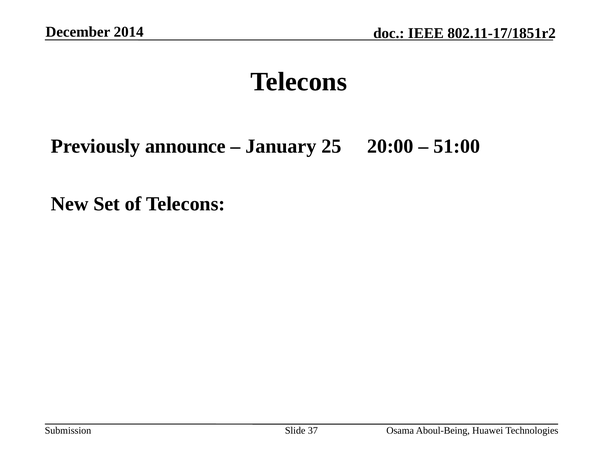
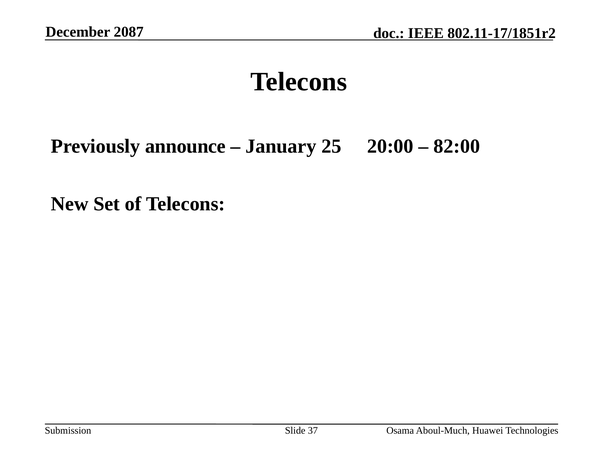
2014: 2014 -> 2087 (129, 32)
51:00: 51:00 -> 82:00 (457, 146)
Aboul-Being: Aboul-Being -> Aboul-Much (443, 430)
